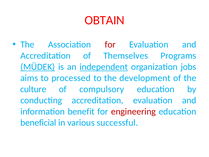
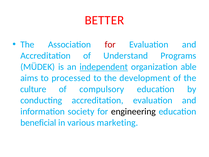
OBTAIN: OBTAIN -> BETTER (104, 20)
Themselves: Themselves -> Understand (126, 56)
MÜDEK underline: present -> none (38, 67)
jobs: jobs -> able (189, 67)
benefit: benefit -> society (81, 111)
engineering colour: red -> black (133, 111)
successful: successful -> marketing (117, 123)
